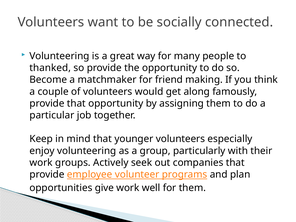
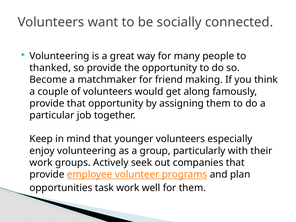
give: give -> task (104, 188)
